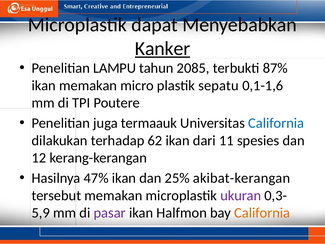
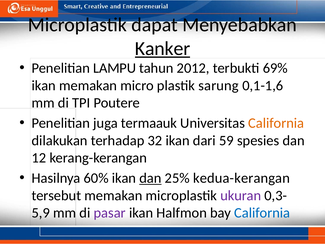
2085: 2085 -> 2012 (193, 68)
87%: 87% -> 69% (275, 68)
sepatu: sepatu -> sarung (219, 85)
California colour: blue -> orange (276, 123)
62: 62 -> 32 (155, 140)
11: 11 -> 59 (226, 140)
47%: 47% -> 60% (96, 178)
dan underline: none -> present (150, 178)
akibat-kerangan: akibat-kerangan -> kedua-kerangan (242, 178)
California colour: orange -> blue (262, 213)
